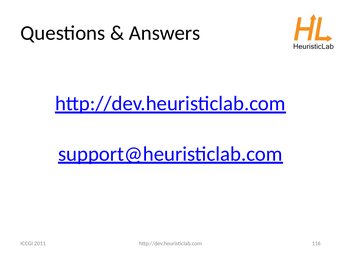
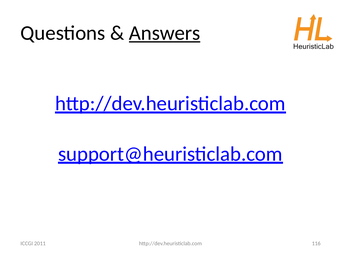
Answers underline: none -> present (165, 33)
